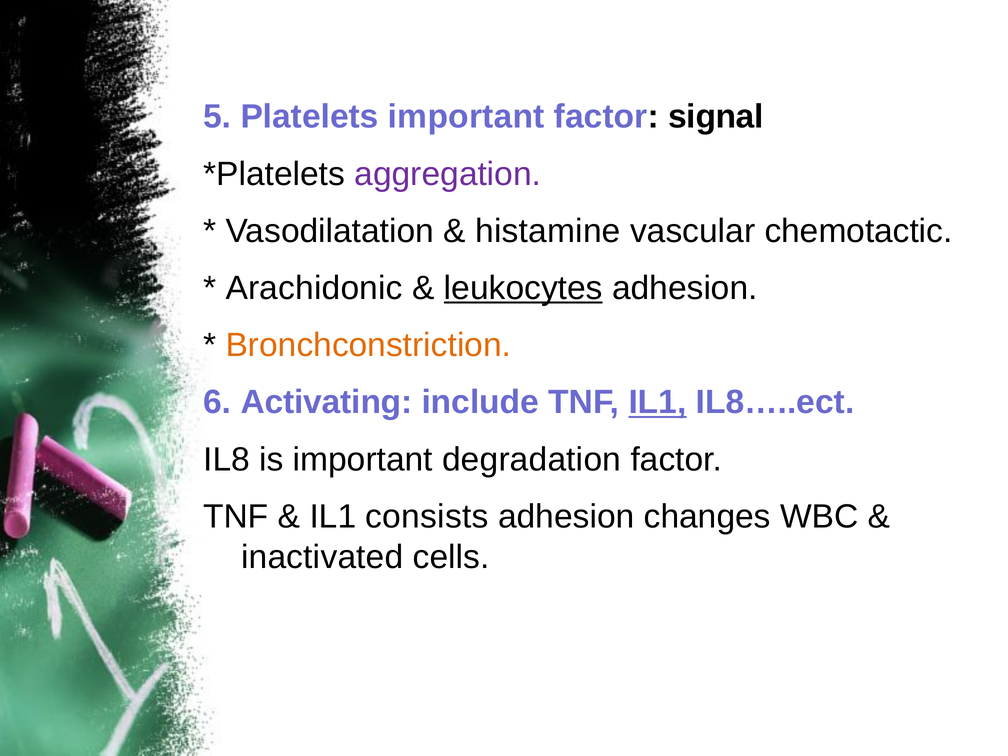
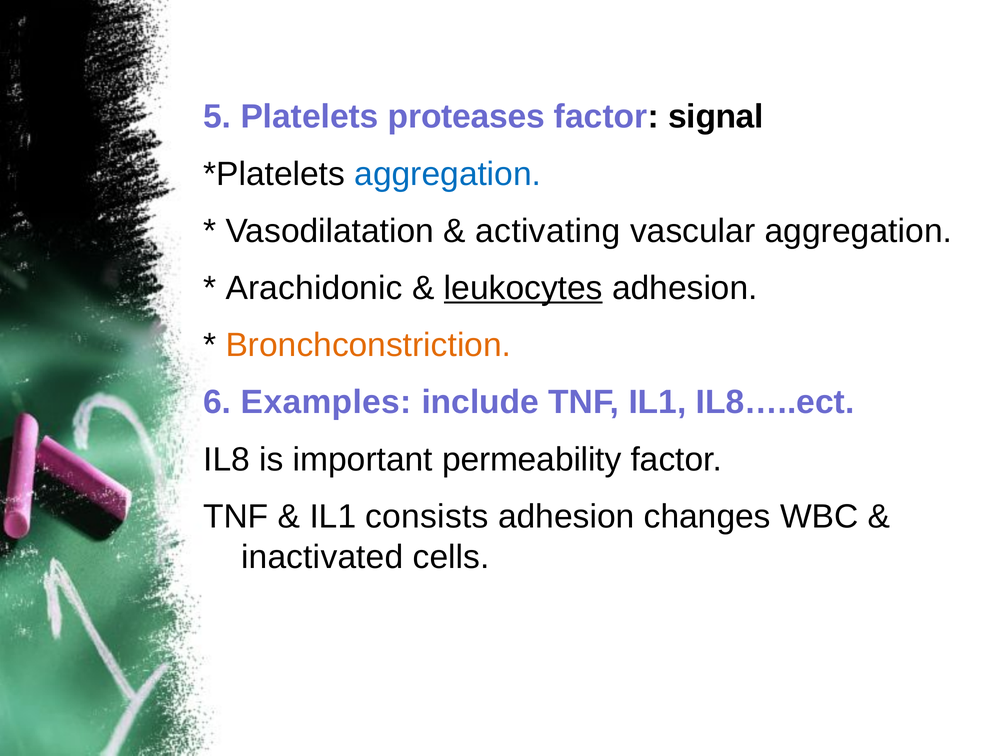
Platelets important: important -> proteases (466, 117)
aggregation colour: purple -> blue (448, 174)
histamine: histamine -> activating (548, 231)
vascular chemotactic: chemotactic -> aggregation (858, 231)
Activating: Activating -> Examples (326, 402)
IL1 underline: present -> none (657, 402)
degradation: degradation -> permeability (532, 459)
